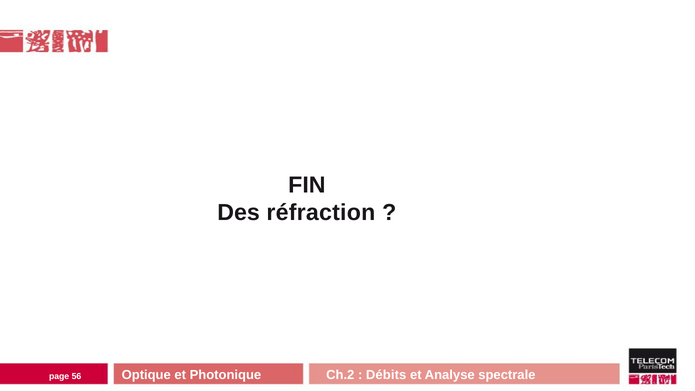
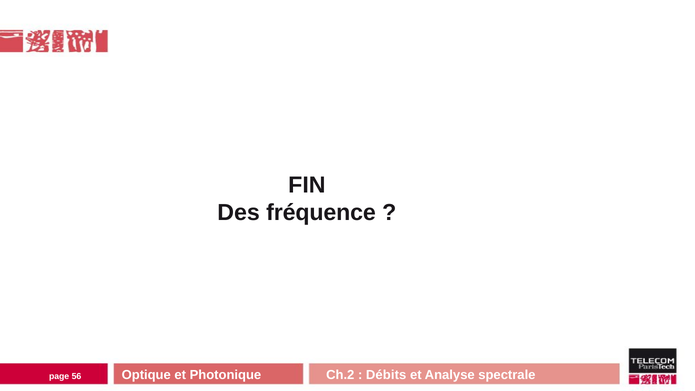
réfraction: réfraction -> fréquence (321, 213)
